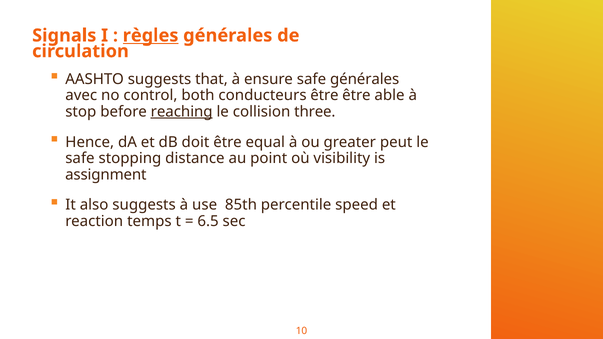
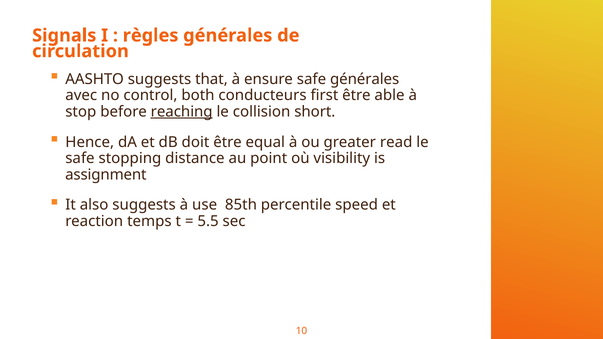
règles underline: present -> none (151, 36)
conducteurs être: être -> first (324, 95)
three: three -> short (315, 112)
peut: peut -> read (396, 142)
6.5: 6.5 -> 5.5 (208, 221)
